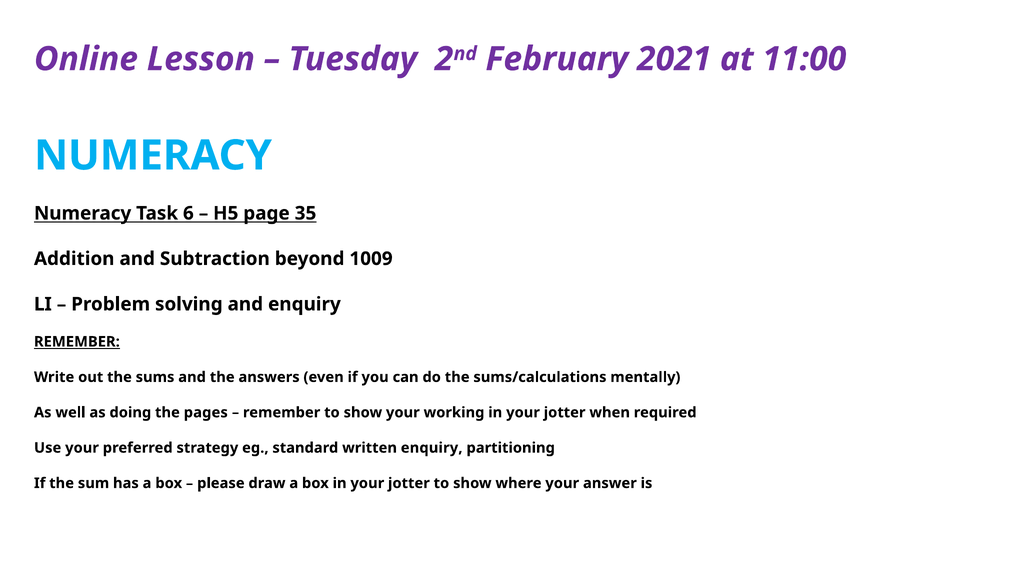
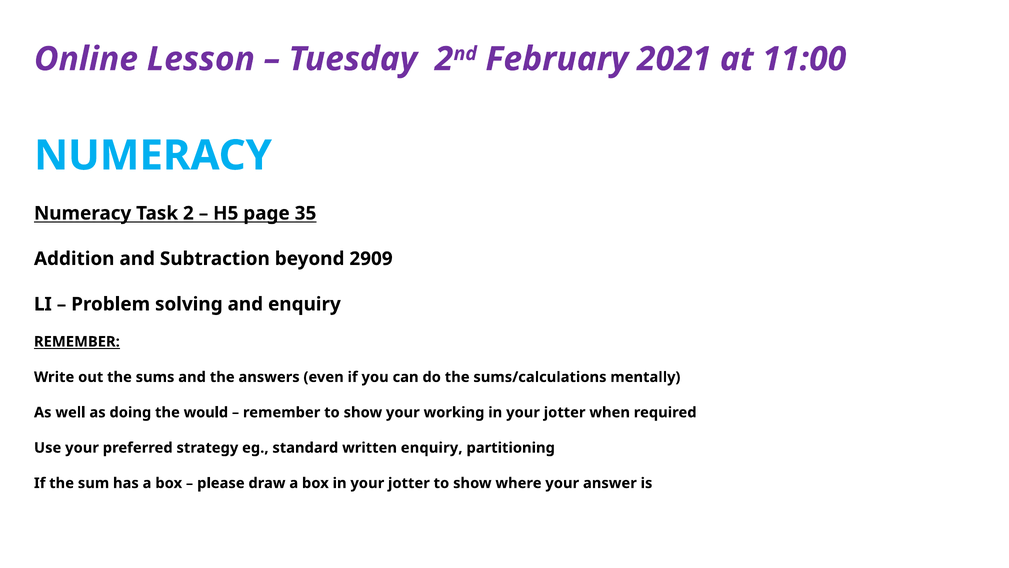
Task 6: 6 -> 2 (188, 213)
1009: 1009 -> 2909 (371, 259)
pages: pages -> would (206, 412)
